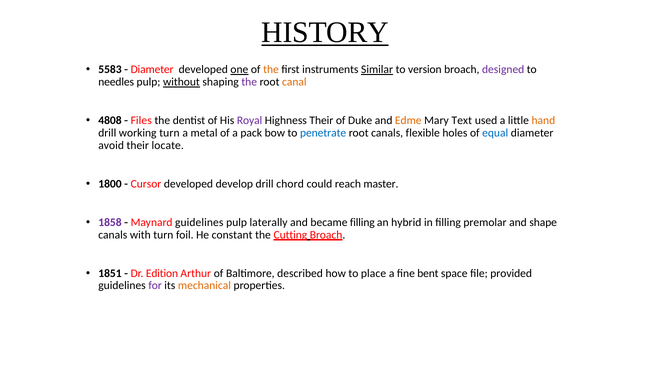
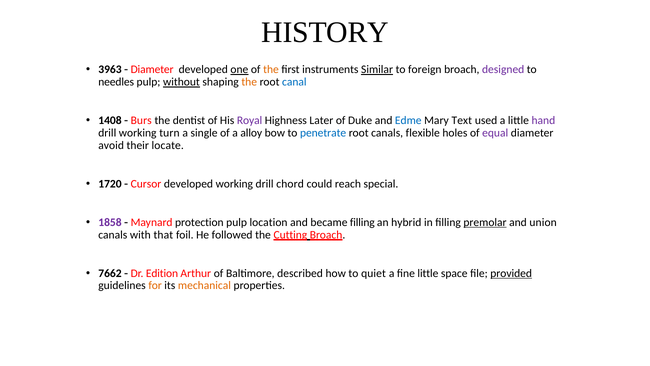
HISTORY underline: present -> none (325, 32)
5583: 5583 -> 3963 (110, 70)
version: version -> foreign (425, 70)
the colour: purple -> orange (249, 82)
canal colour: orange -> blue (294, 82)
4808: 4808 -> 1408 (110, 120)
Files: Files -> Burs (141, 120)
Highness Their: Their -> Later (321, 120)
Edme colour: orange -> blue (408, 120)
hand colour: orange -> purple (543, 120)
metal: metal -> single (204, 133)
pack: pack -> alloy (251, 133)
equal colour: blue -> purple (495, 133)
1800: 1800 -> 1720 (110, 184)
developed develop: develop -> working (234, 184)
master: master -> special (381, 184)
Maynard guidelines: guidelines -> protection (199, 222)
laterally: laterally -> location (269, 222)
premolar underline: none -> present (485, 222)
shape: shape -> union (543, 222)
with turn: turn -> that (163, 235)
constant: constant -> followed (232, 235)
1851: 1851 -> 7662 (110, 273)
place: place -> quiet (374, 273)
fine bent: bent -> little (428, 273)
provided underline: none -> present (511, 273)
for colour: purple -> orange (155, 285)
